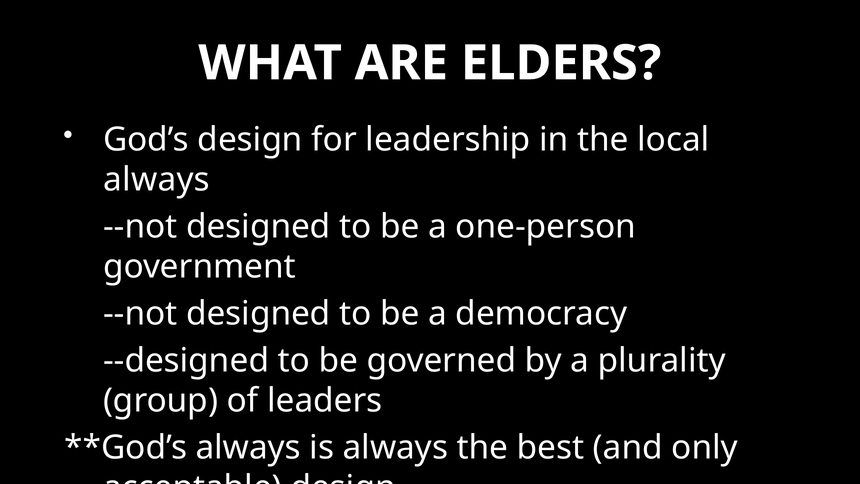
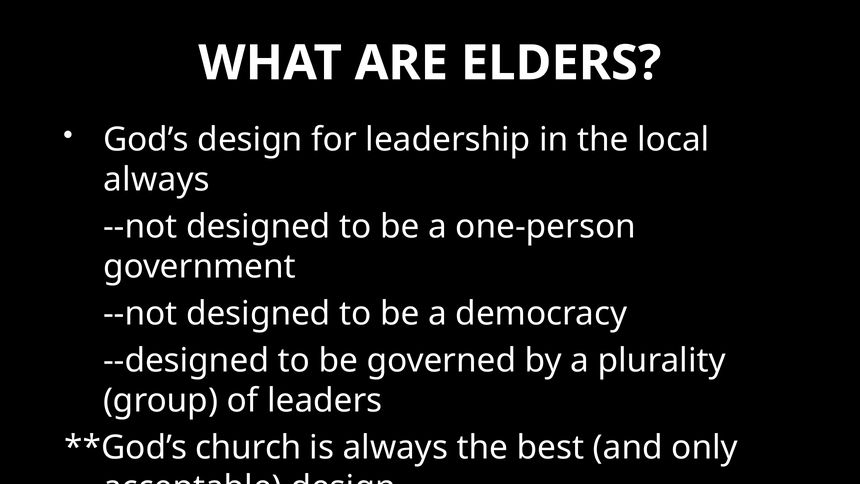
always: always -> church (248, 447)
